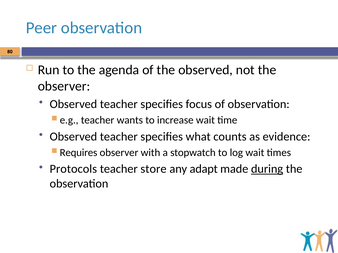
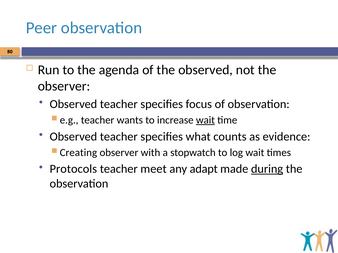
wait underline: none -> present (205, 120)
Requires: Requires -> Creating (78, 153)
store: store -> meet (154, 169)
